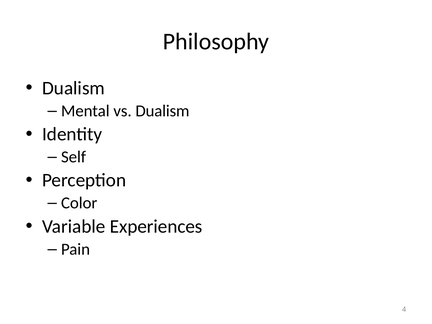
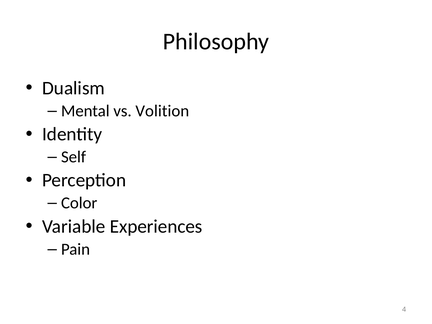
vs Dualism: Dualism -> Volition (162, 111)
